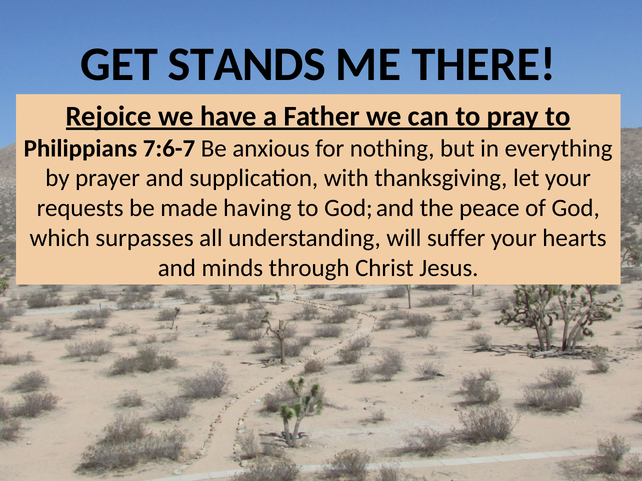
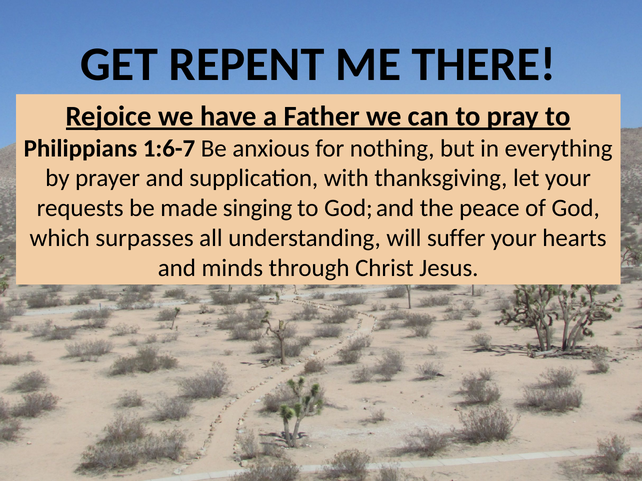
STANDS: STANDS -> REPENT (247, 64)
7:6-7: 7:6-7 -> 1:6-7 (169, 148)
having: having -> singing (258, 208)
